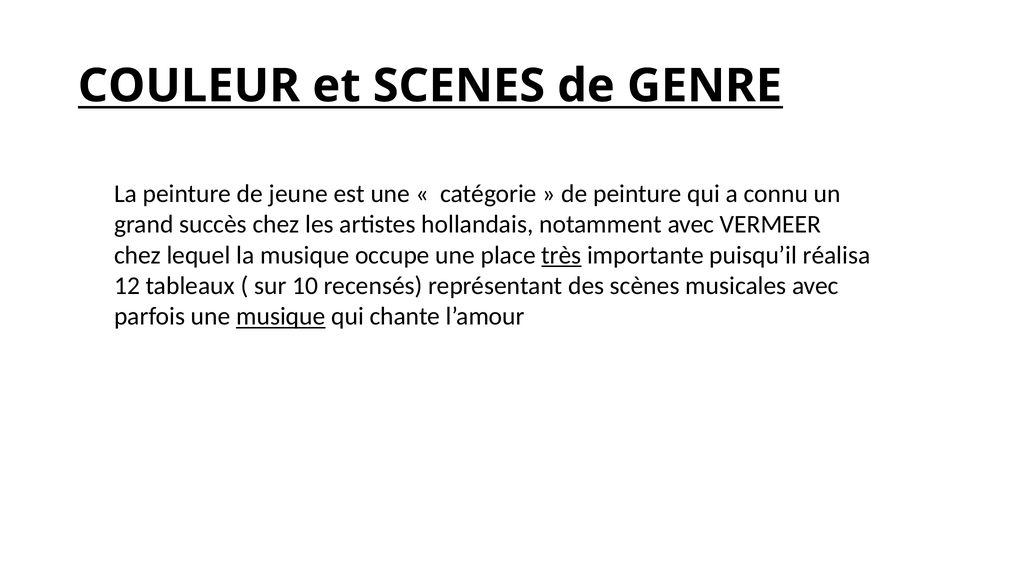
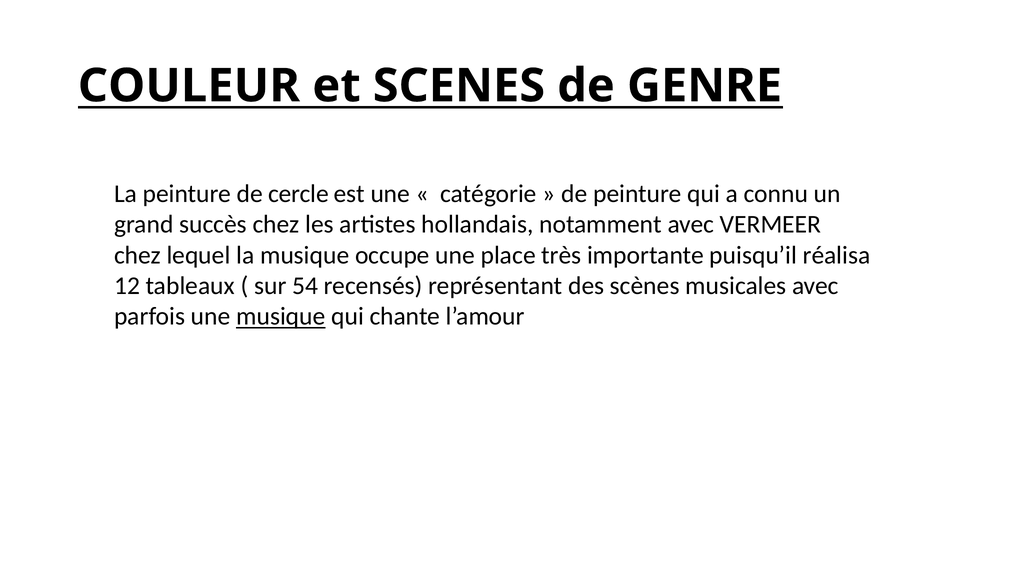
jeune: jeune -> cercle (298, 194)
très underline: present -> none (561, 255)
10: 10 -> 54 (305, 286)
